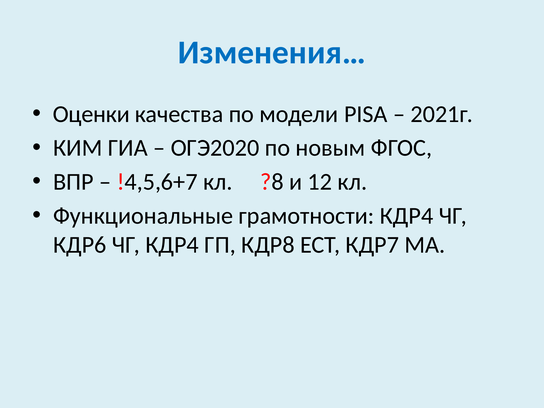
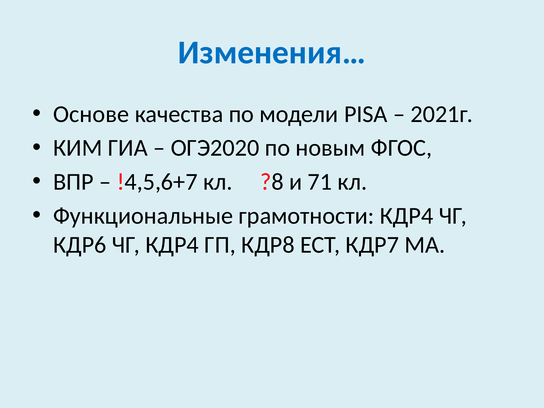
Оценки: Оценки -> Основе (91, 114)
12: 12 -> 71 (320, 182)
